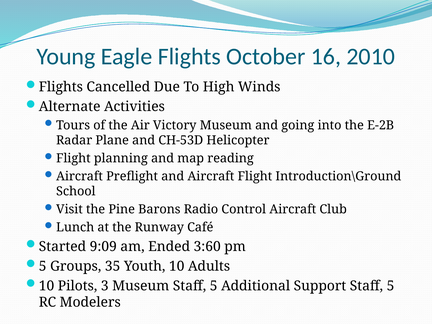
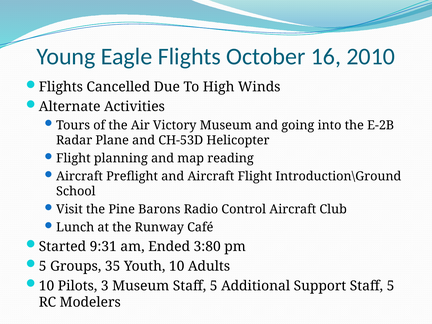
9:09: 9:09 -> 9:31 (103, 247)
3:60: 3:60 -> 3:80 (207, 247)
